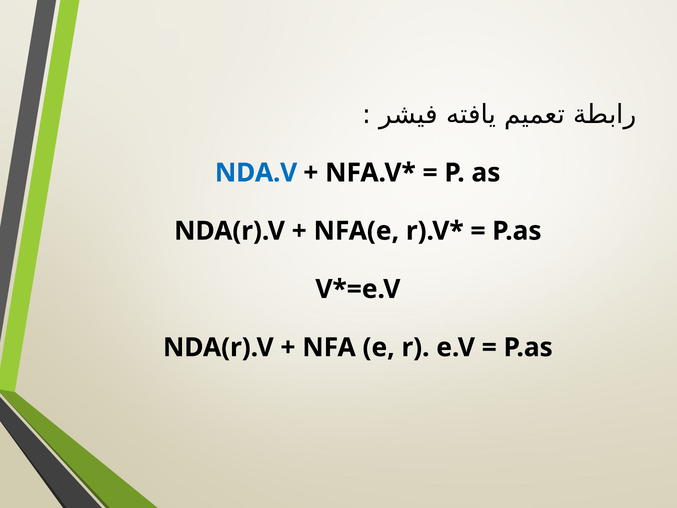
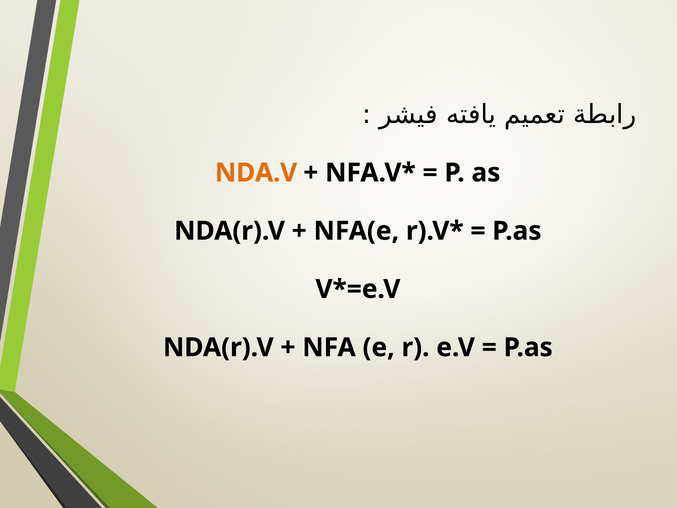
NDA.V colour: blue -> orange (256, 173)
